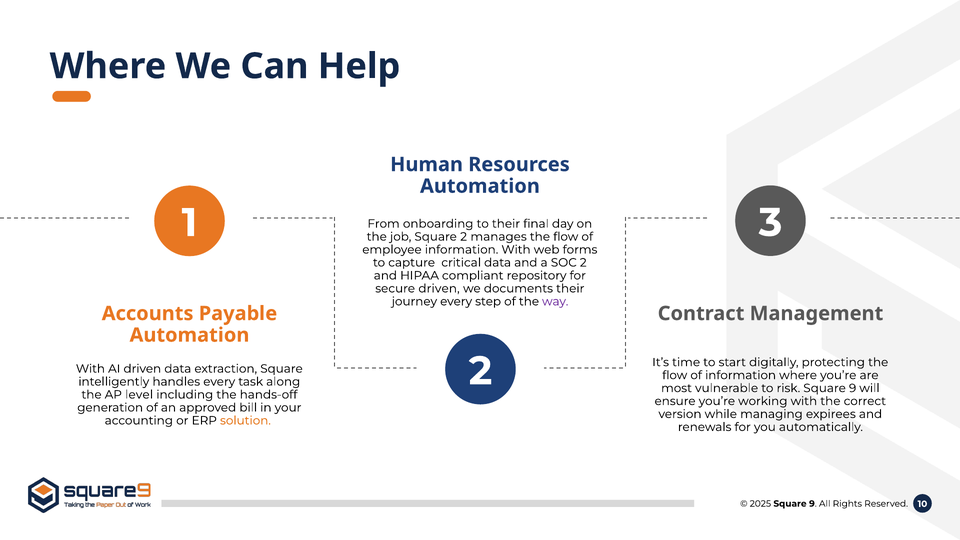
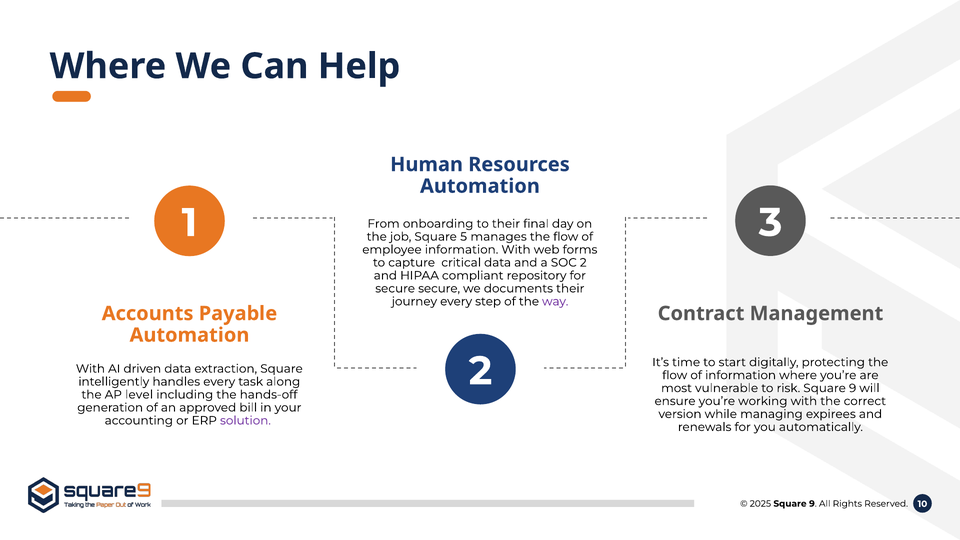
Square 2: 2 -> 5 (464, 237)
secure driven: driven -> secure (439, 288)
solution colour: orange -> purple (245, 421)
